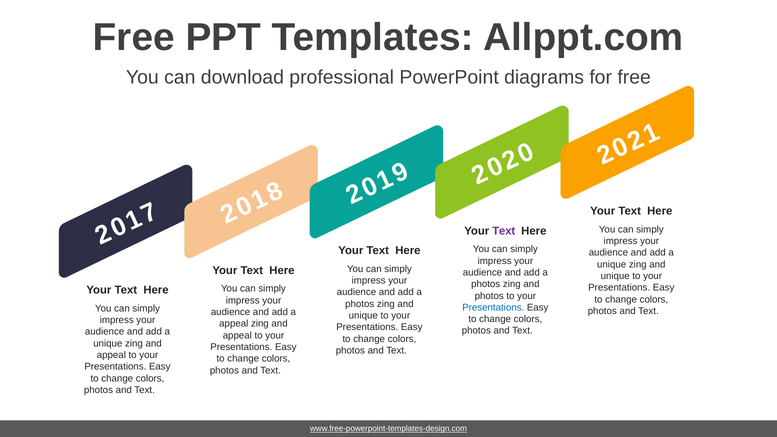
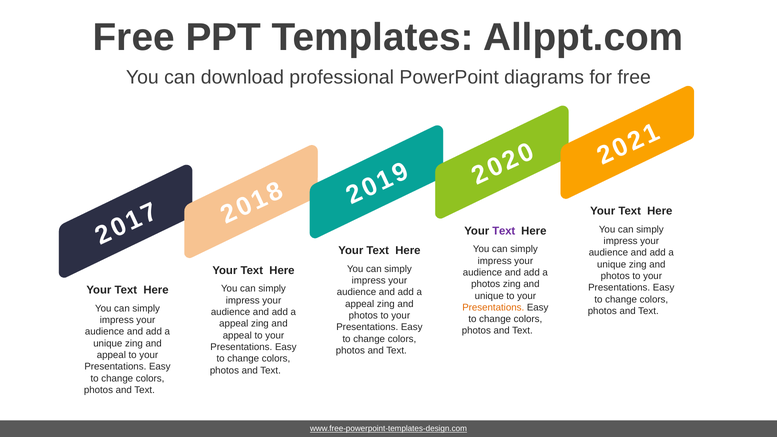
unique: unique -> photos (615, 276)
photos: photos -> unique (489, 296)
photos: photos -> appeal (360, 304)
Presentations colour: blue -> orange (493, 308)
unique: unique -> photos (363, 316)
